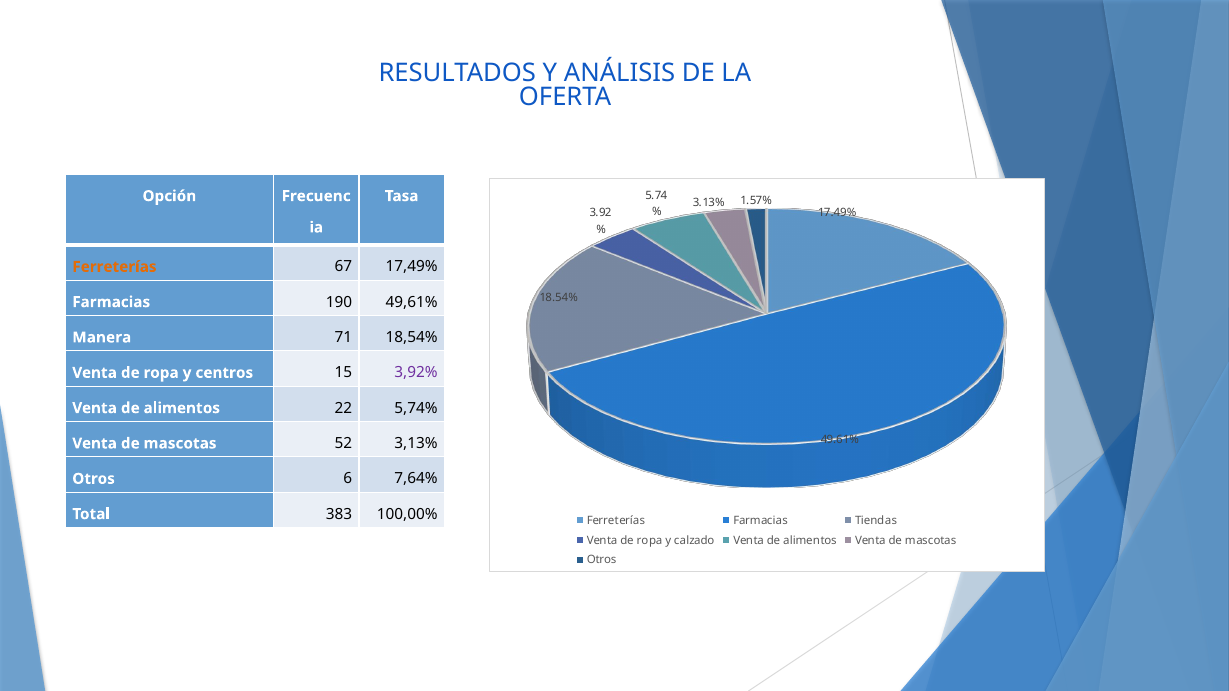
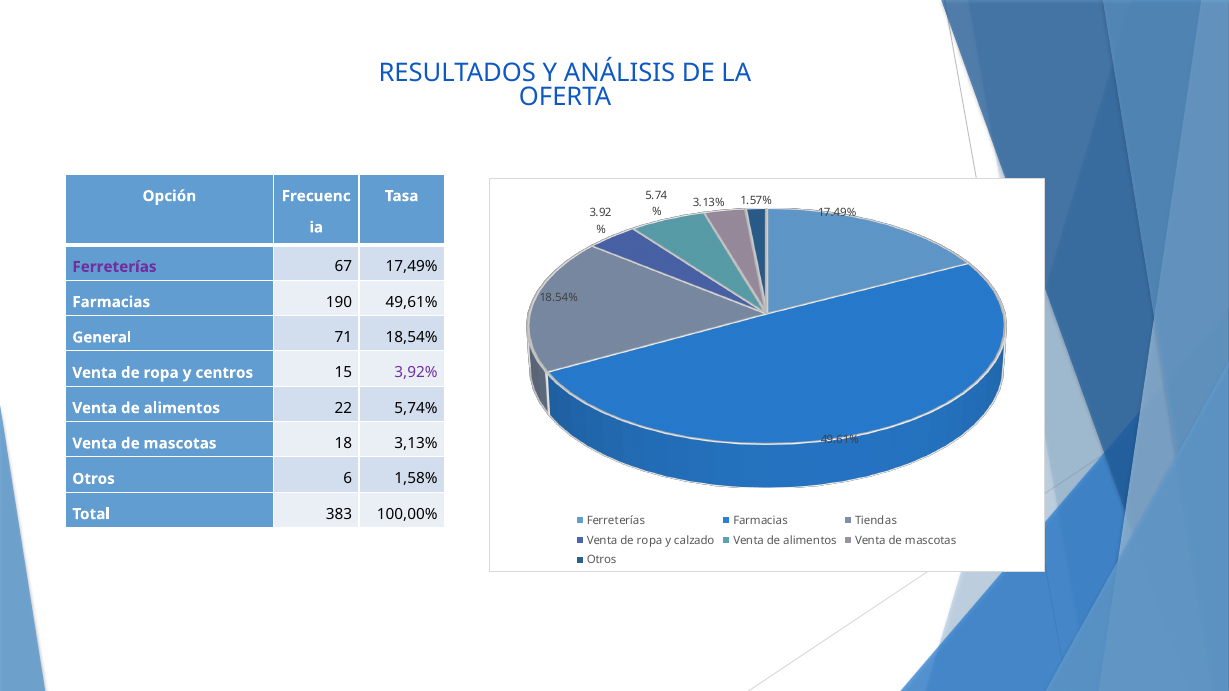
Ferreterías colour: orange -> purple (114, 267)
Manera: Manera -> General (102, 338)
52: 52 -> 18 (343, 444)
7,64%: 7,64% -> 1,58% (416, 479)
